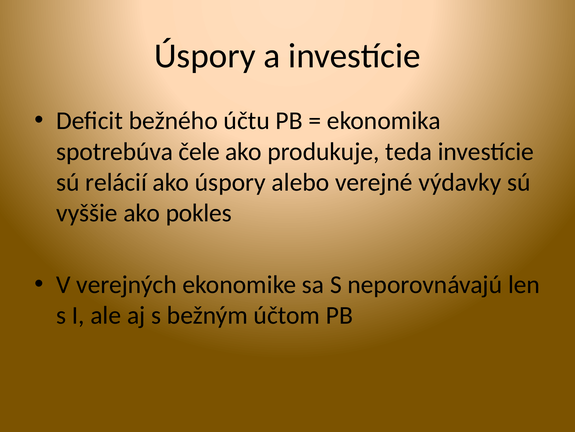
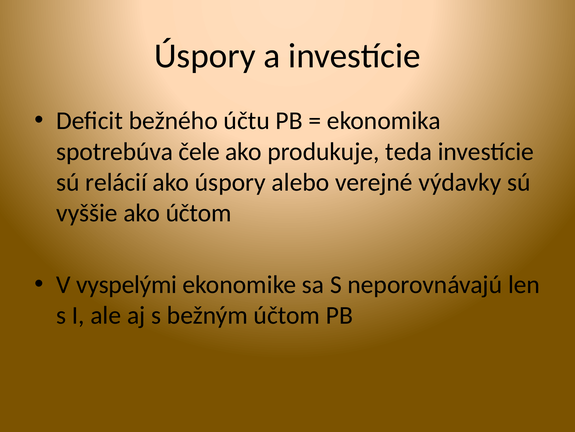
ako pokles: pokles -> účtom (199, 213)
verejných: verejných -> vyspelými (127, 284)
